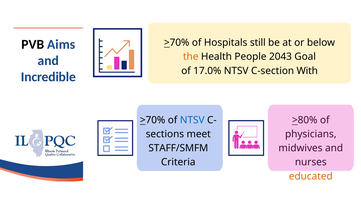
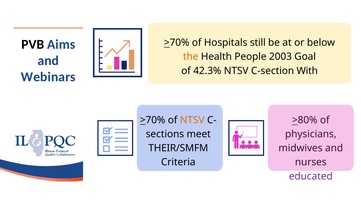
2043: 2043 -> 2003 (280, 57)
17.0%: 17.0% -> 42.3% (207, 71)
Incredible: Incredible -> Webinars (48, 77)
NTSV colour: blue -> orange (192, 120)
STAFF/SMFM: STAFF/SMFM -> THEIR/SMFM (178, 148)
educated colour: orange -> purple (311, 176)
